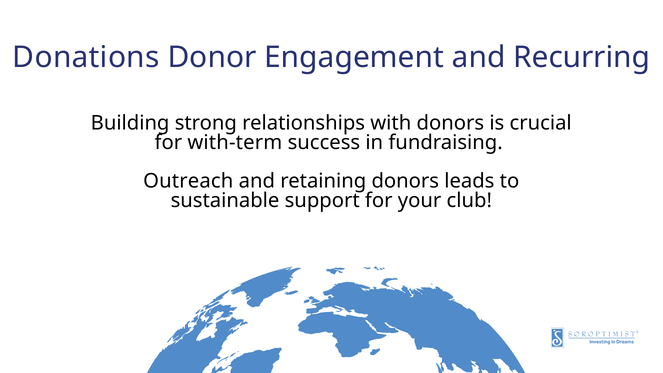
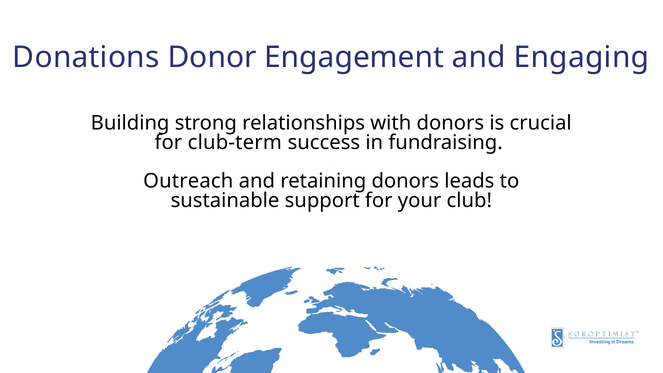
Recurring: Recurring -> Engaging (581, 57)
with-term: with-term -> club-term (235, 142)
